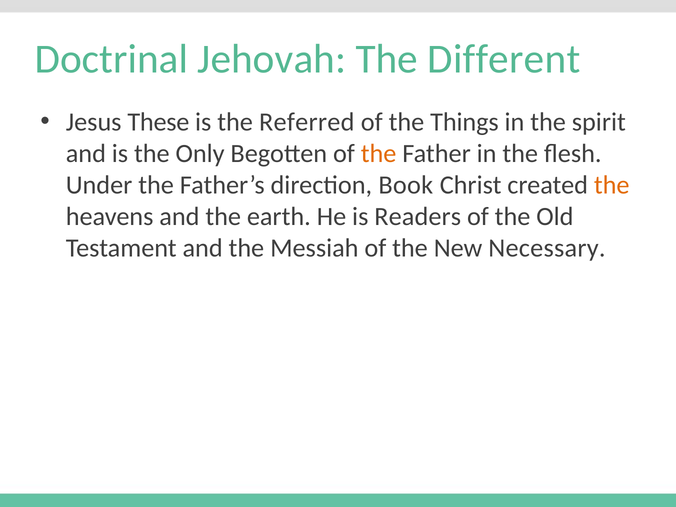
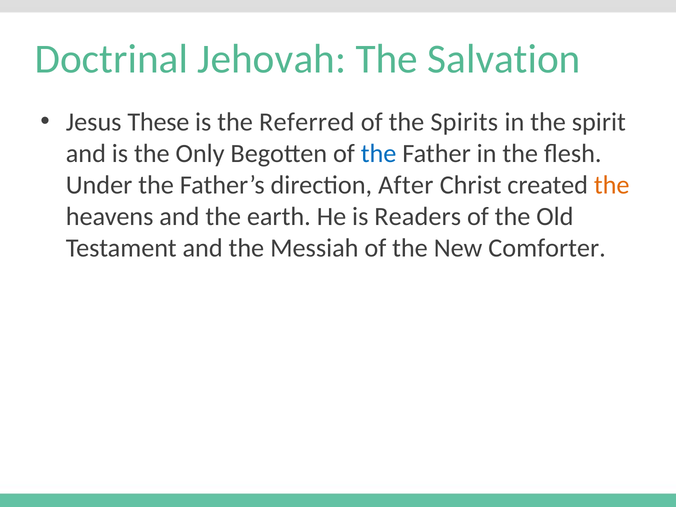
Different: Different -> Salvation (504, 59)
Things: Things -> Spirits (464, 122)
the colour: orange -> blue (379, 154)
Book: Book -> After (406, 185)
Necessary: Necessary -> Comforter (547, 248)
